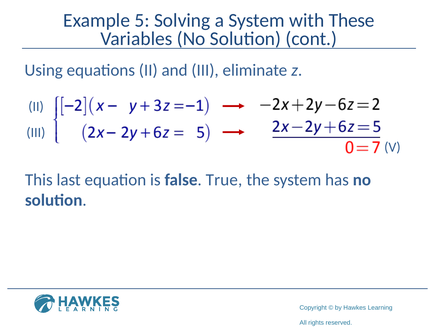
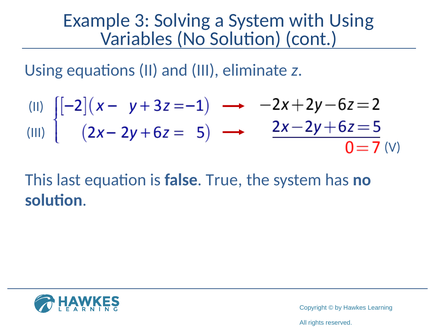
5: 5 -> 3 (142, 20)
with These: These -> Using (351, 20)
